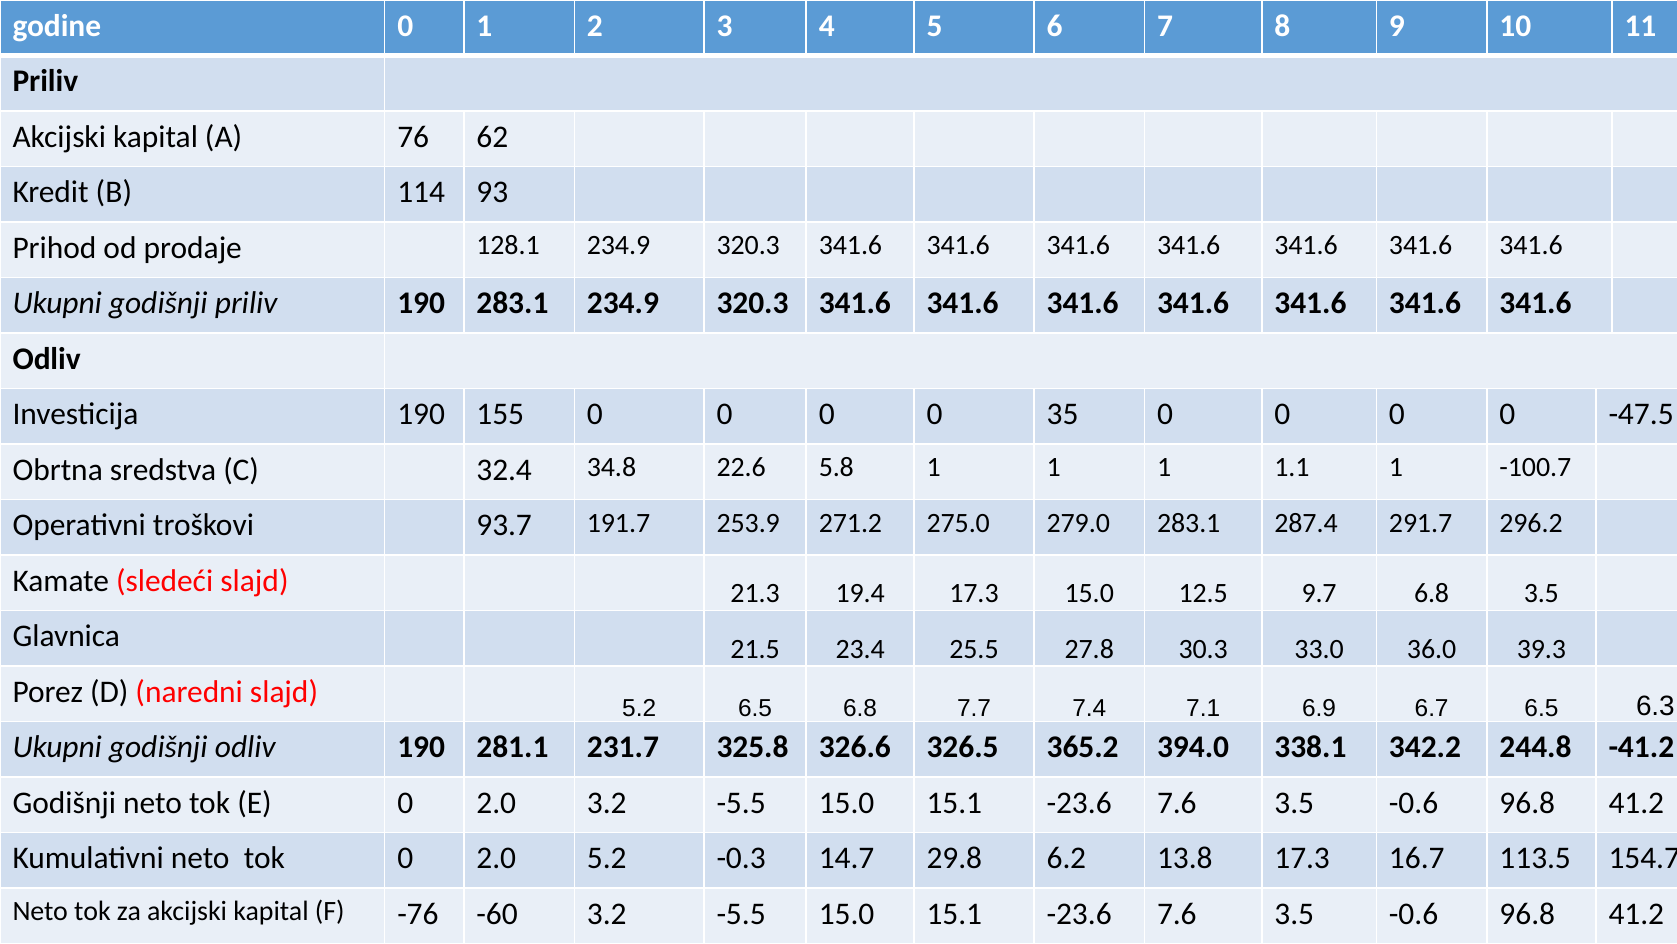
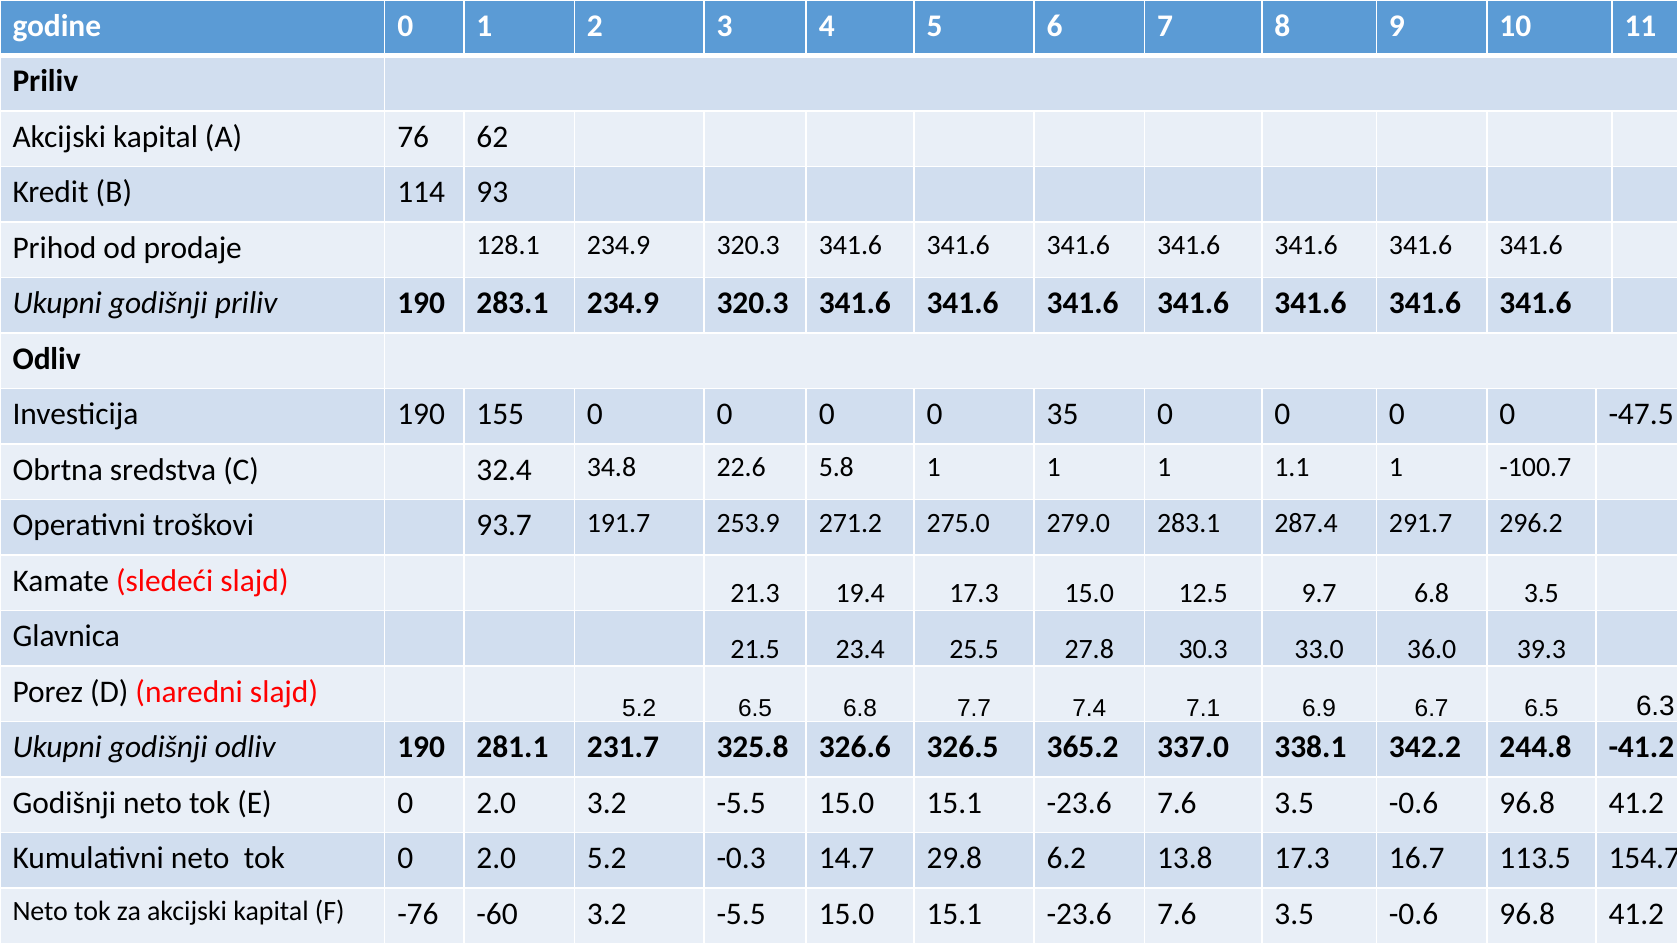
394.0: 394.0 -> 337.0 (1193, 747)
